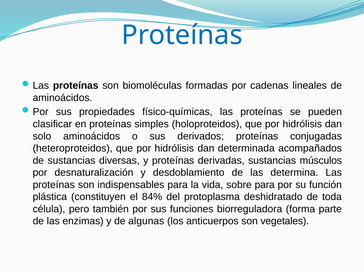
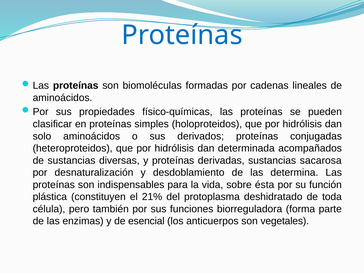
músculos: músculos -> sacarosa (321, 160)
sobre para: para -> ésta (265, 185)
84%: 84% -> 21% (152, 197)
algunas: algunas -> esencial (146, 221)
